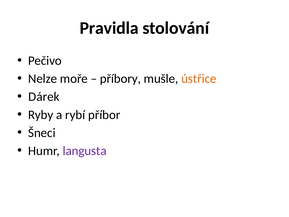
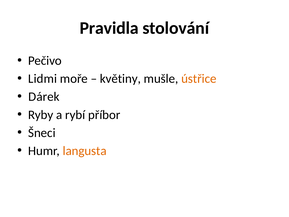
Nelze: Nelze -> Lidmi (43, 79)
příbory: příbory -> květiny (120, 79)
langusta colour: purple -> orange (85, 151)
